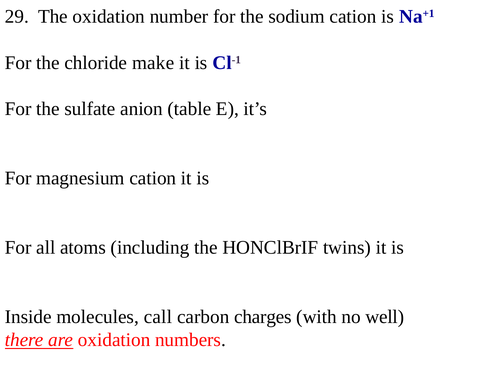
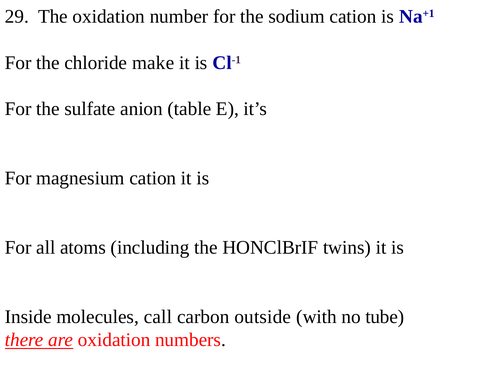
charges: charges -> outside (263, 316)
well: well -> tube (385, 316)
